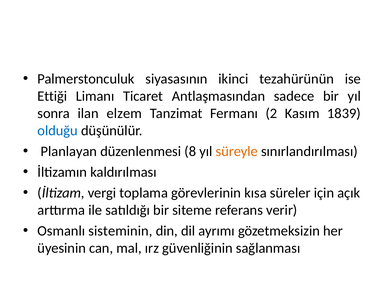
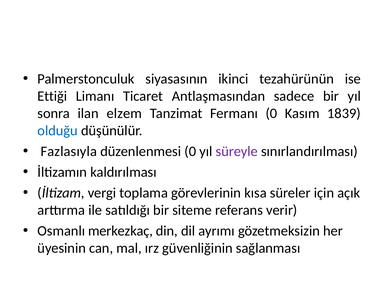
Fermanı 2: 2 -> 0 (271, 113)
Planlayan: Planlayan -> Fazlasıyla (69, 151)
düzenlenmesi 8: 8 -> 0 (190, 151)
süreyle colour: orange -> purple (237, 151)
sisteminin: sisteminin -> merkezkaç (121, 231)
